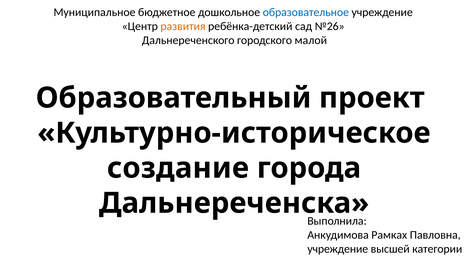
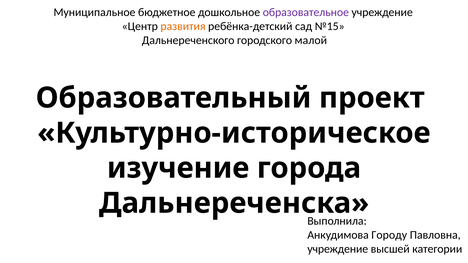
образовательное colour: blue -> purple (306, 12)
№26: №26 -> №15 (330, 26)
создание: создание -> изучение (178, 168)
Рамках: Рамках -> Городу (389, 235)
